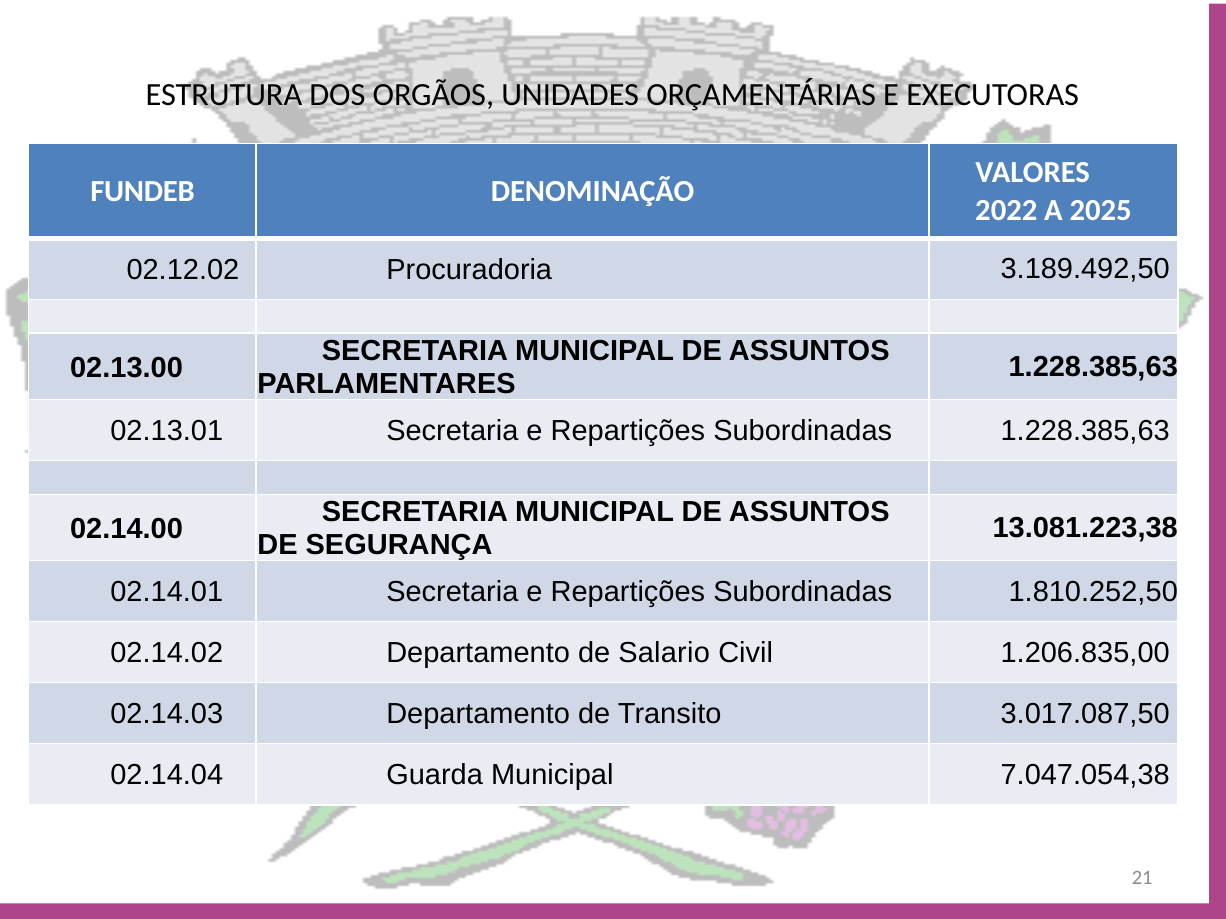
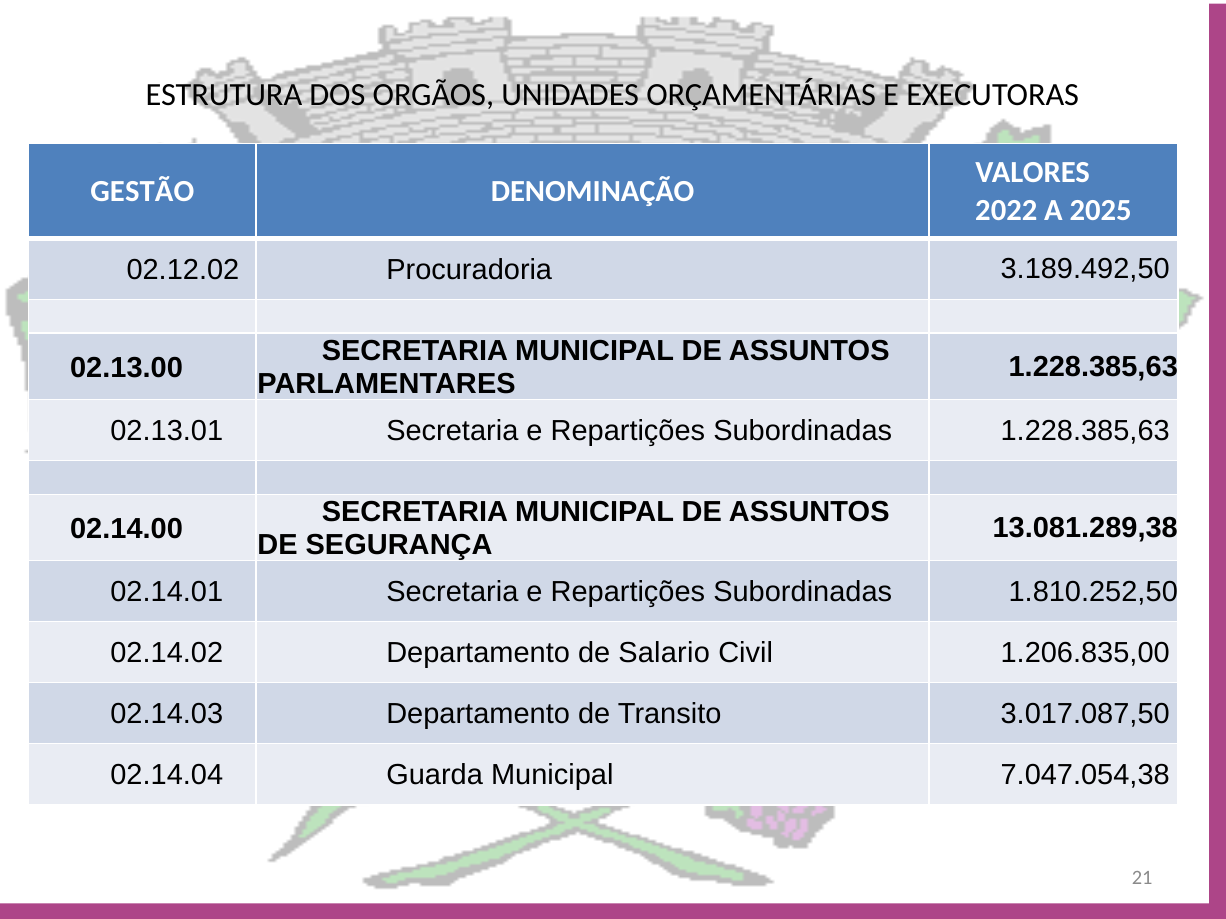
FUNDEB: FUNDEB -> GESTÃO (142, 191)
13.081.223,38: 13.081.223,38 -> 13.081.289,38 (1085, 528)
